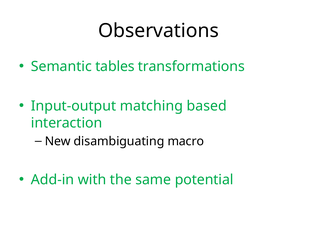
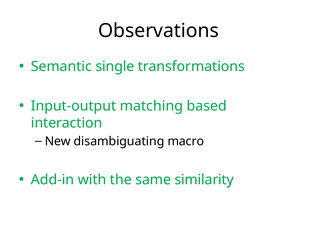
tables: tables -> single (115, 67)
potential: potential -> similarity (204, 180)
